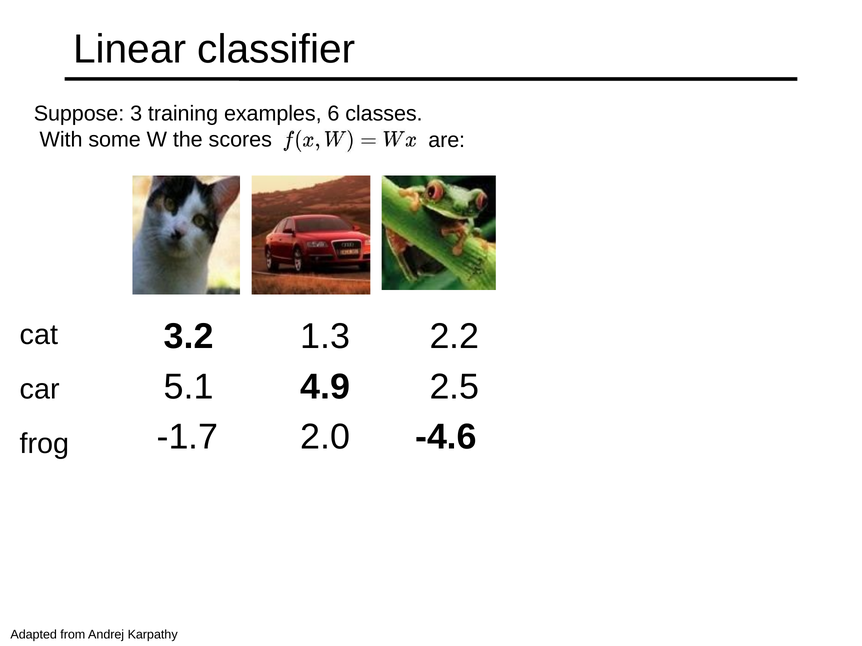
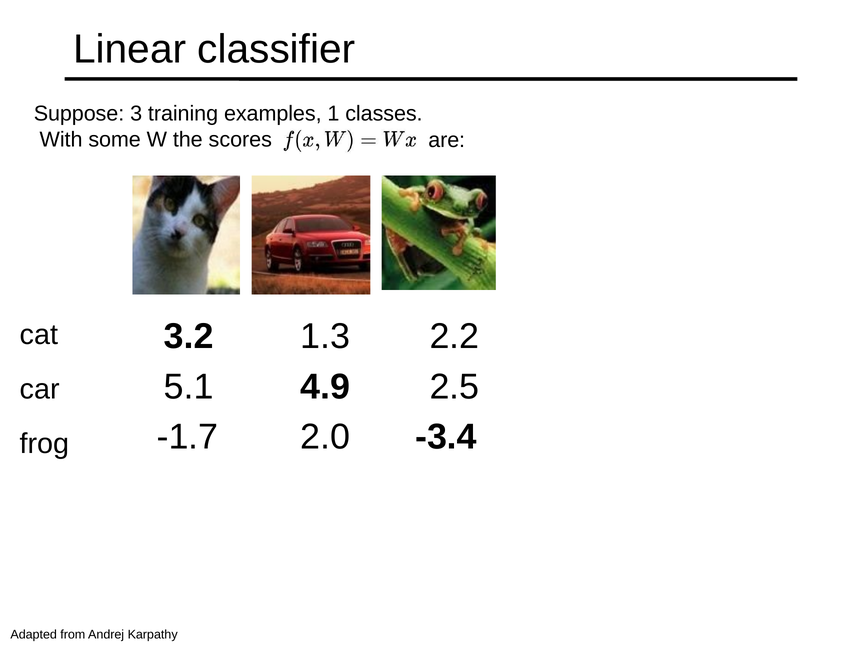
6: 6 -> 1 (333, 114)
-4.6: -4.6 -> -3.4 (446, 437)
